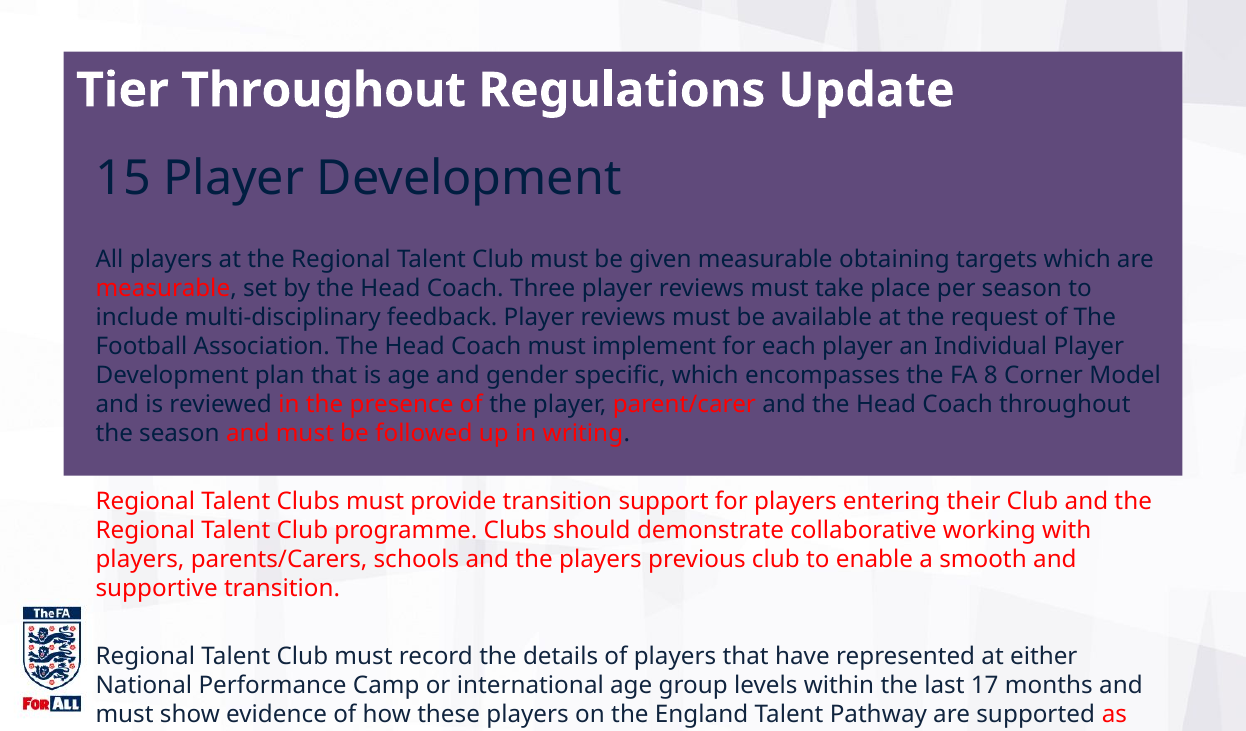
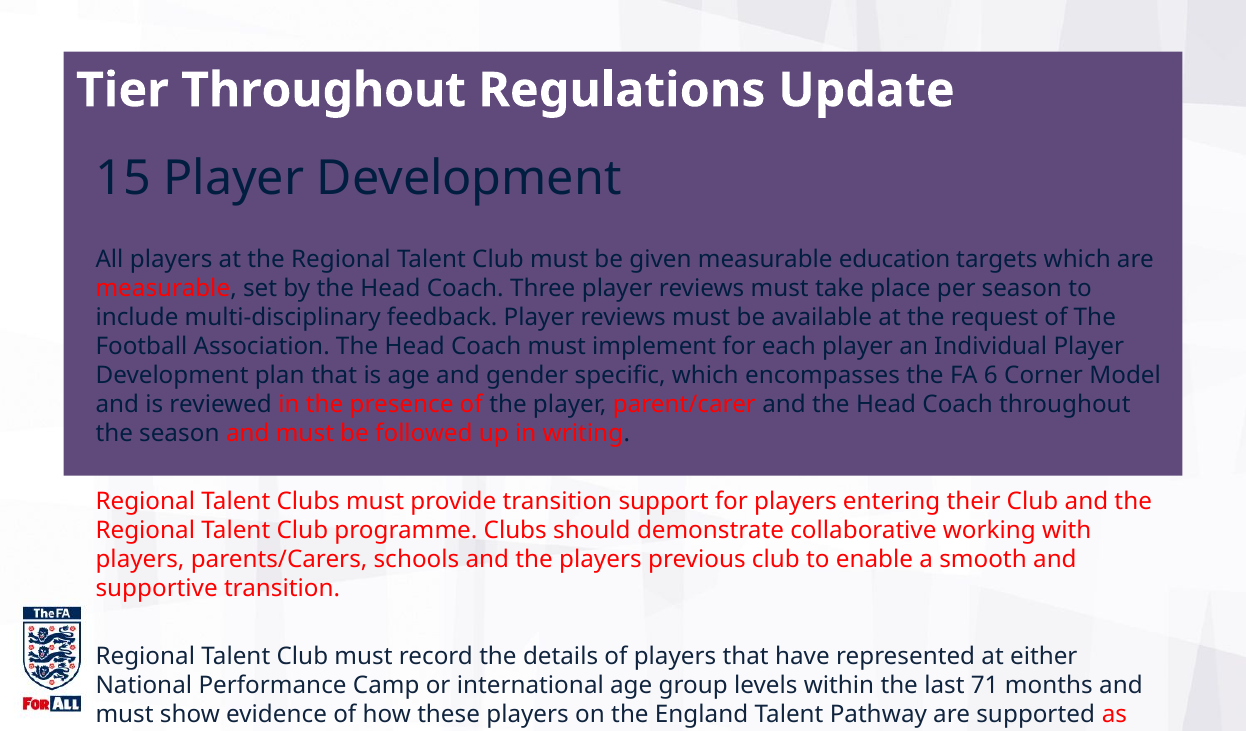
obtaining: obtaining -> education (895, 259)
8: 8 -> 6 (991, 376)
17: 17 -> 71 (985, 686)
